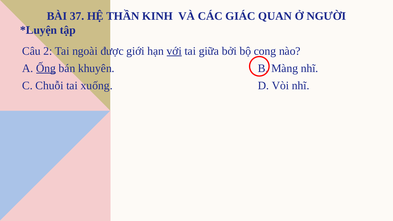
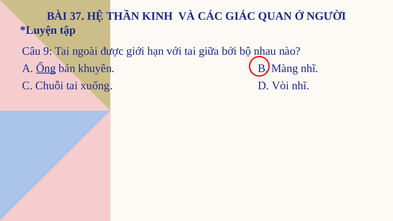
2: 2 -> 9 (48, 51)
với underline: present -> none (174, 51)
cong: cong -> nhau (265, 51)
